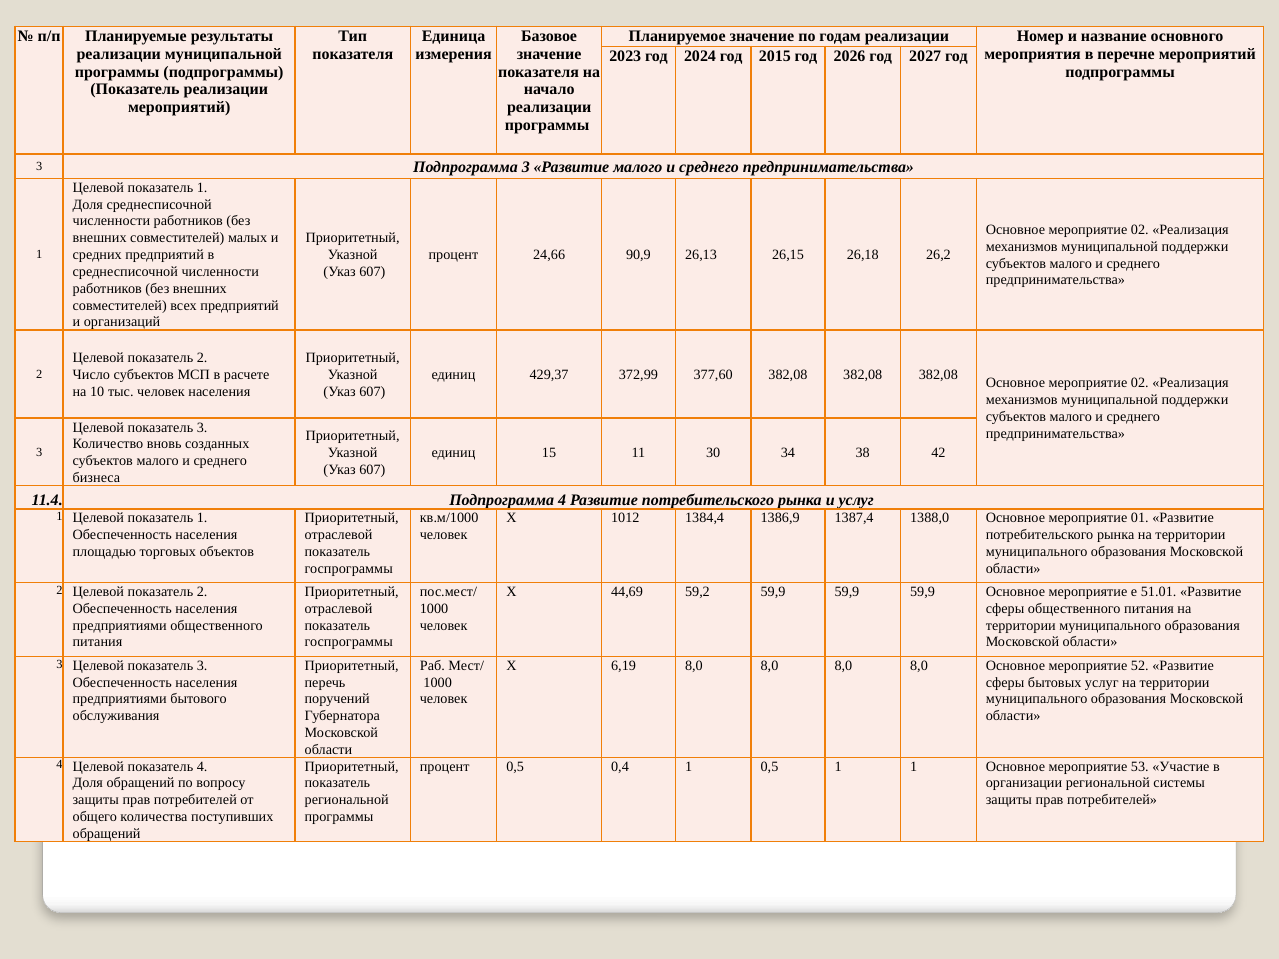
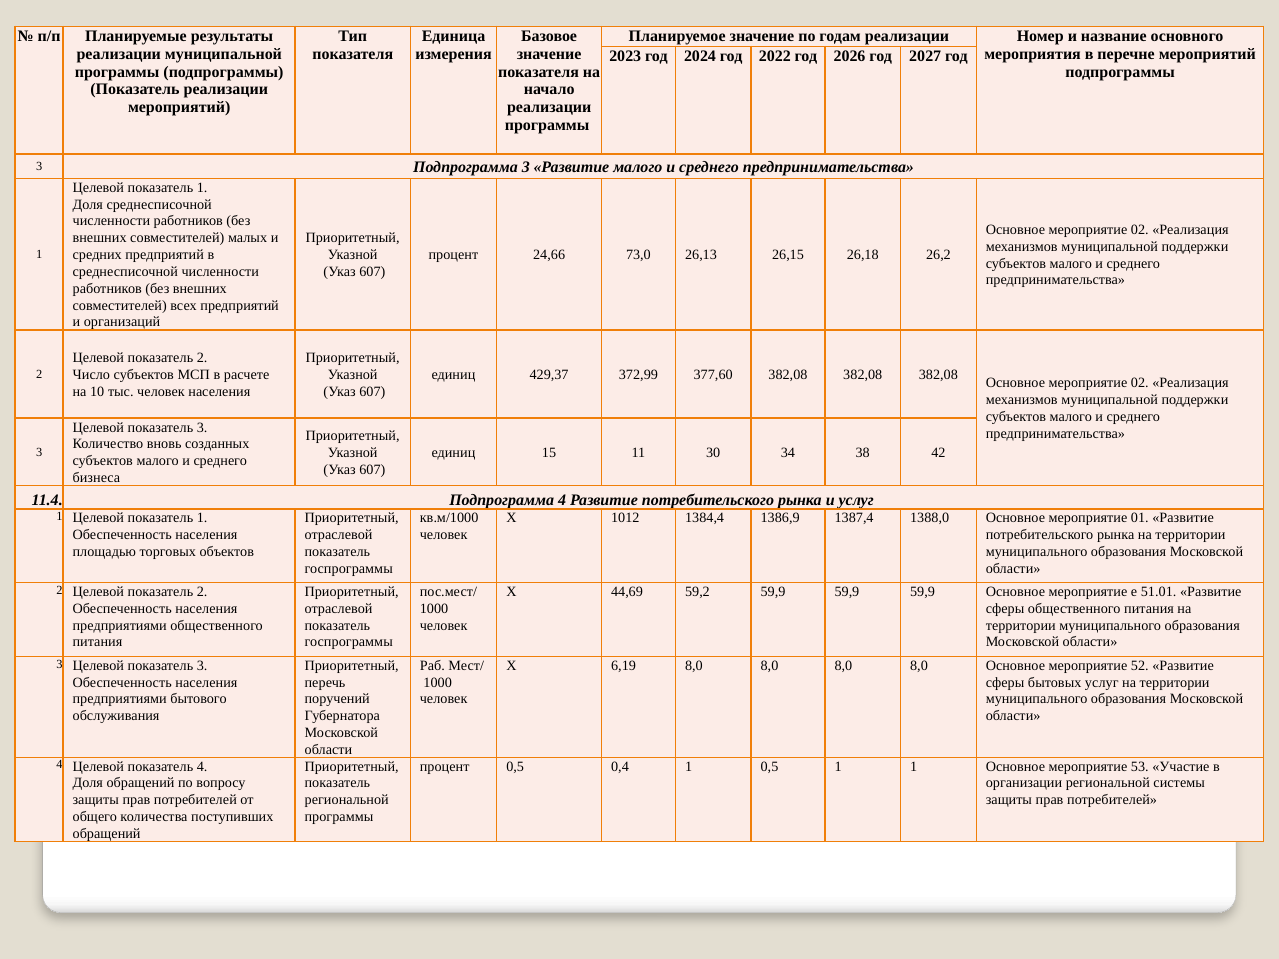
2015: 2015 -> 2022 (775, 57)
90,9: 90,9 -> 73,0 (638, 255)
